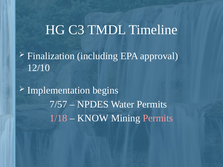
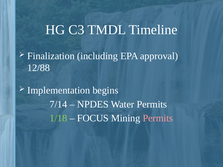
12/10: 12/10 -> 12/88 (39, 68)
7/57: 7/57 -> 7/14 (58, 104)
1/18 colour: pink -> light green (58, 118)
KNOW: KNOW -> FOCUS (93, 118)
